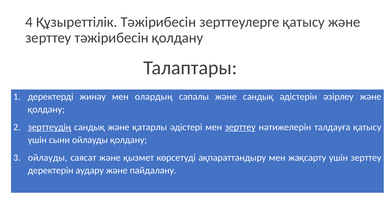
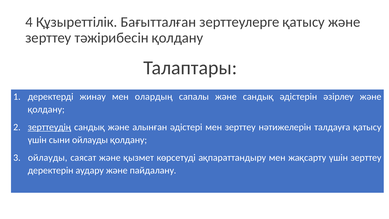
Құзыреттілік Тәжірибесін: Тәжірибесін -> Бағытталған (158, 22)
қатарлы: қатарлы -> алынған (150, 127)
зерттеу underline: present -> none (240, 127)
